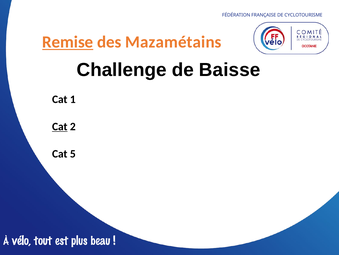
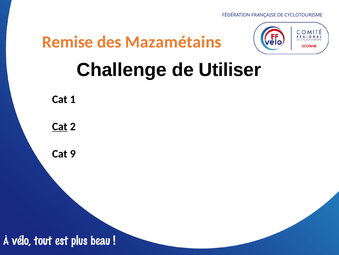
Remise underline: present -> none (68, 42)
Baisse: Baisse -> Utiliser (230, 70)
5: 5 -> 9 (73, 153)
